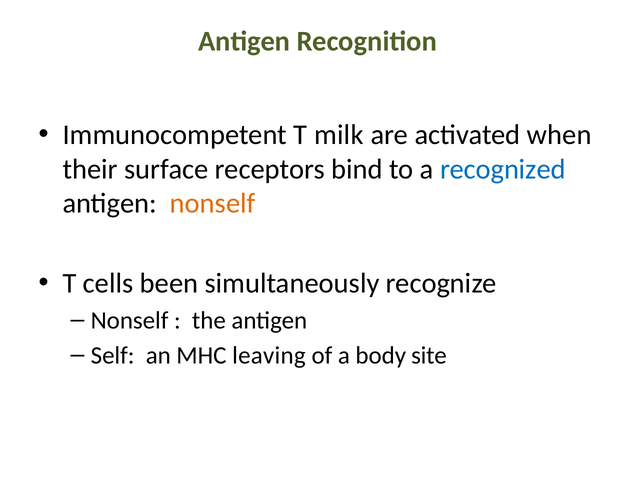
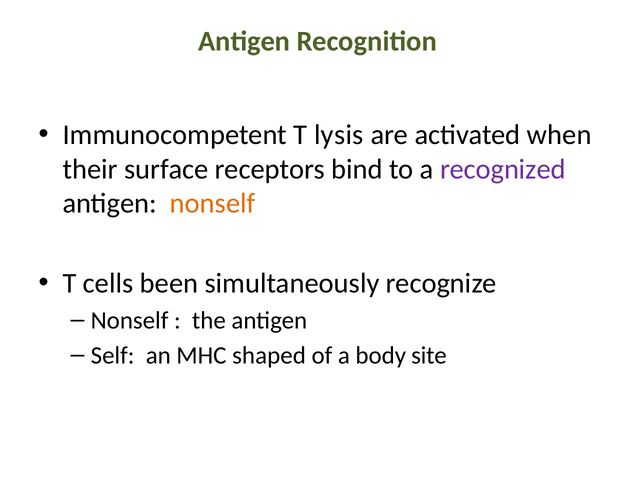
milk: milk -> lysis (339, 135)
recognized colour: blue -> purple (503, 169)
leaving: leaving -> shaped (269, 355)
